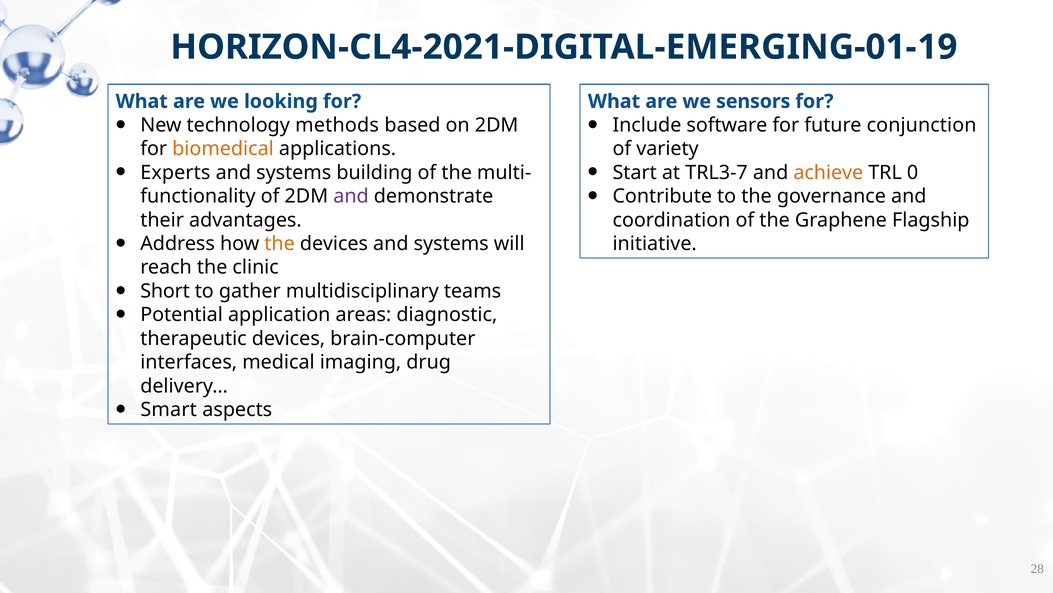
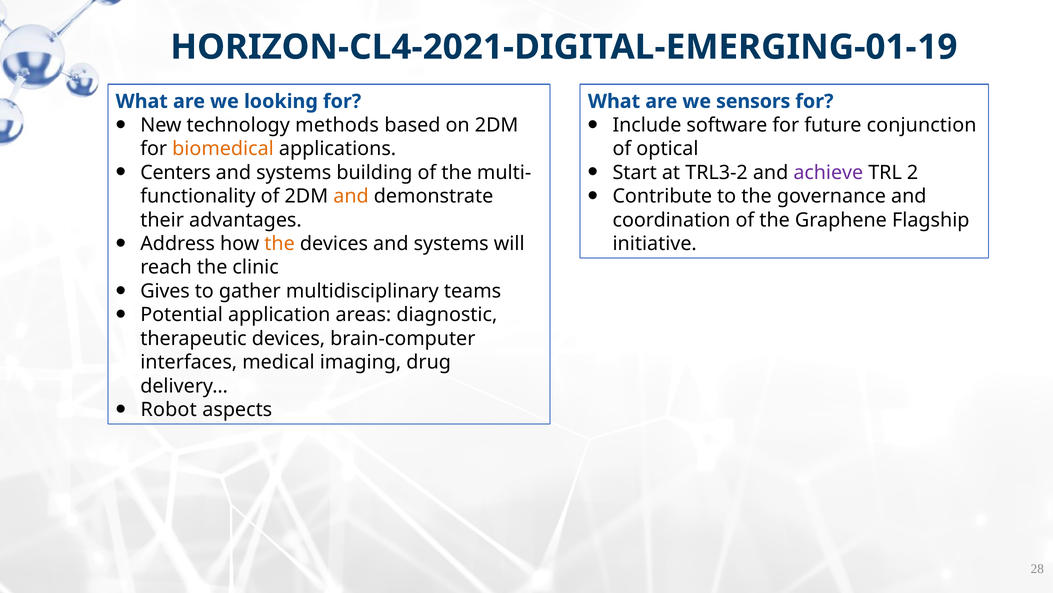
variety: variety -> optical (667, 149)
Experts: Experts -> Centers (176, 172)
TRL3-7: TRL3-7 -> TRL3-2 (717, 172)
achieve colour: orange -> purple (828, 172)
0: 0 -> 2 (913, 172)
and colour: purple -> orange (351, 196)
Short: Short -> Gives (165, 291)
Smart: Smart -> Robot (169, 409)
